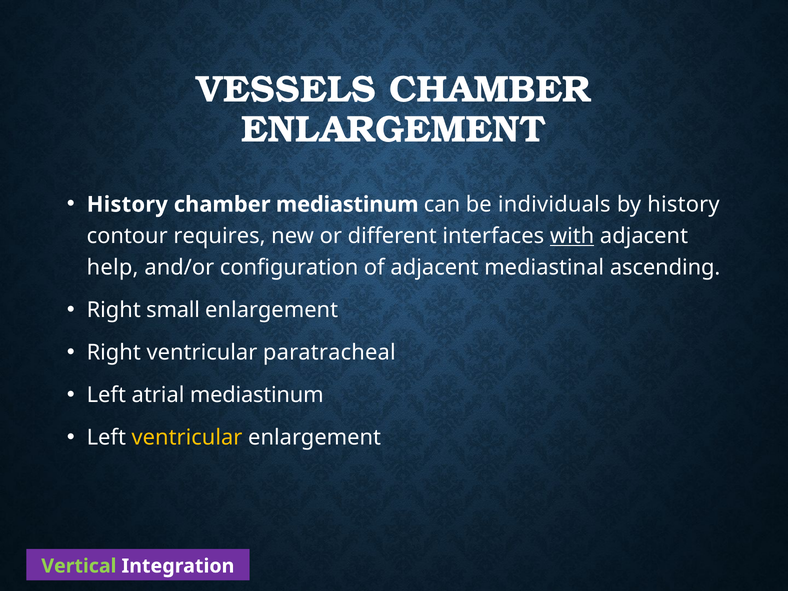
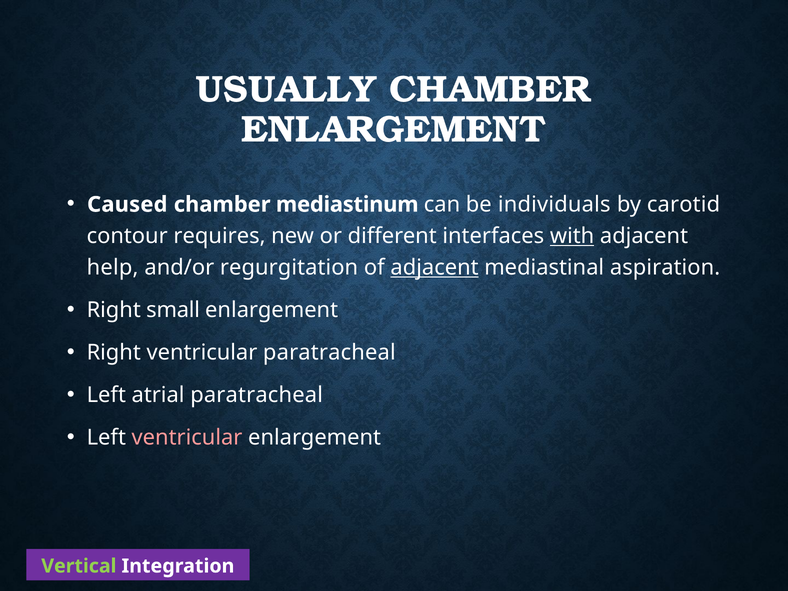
VESSELS: VESSELS -> USUALLY (286, 89)
History: History -> Caused (127, 205)
by history: history -> carotid (684, 205)
configuration: configuration -> regurgitation (289, 268)
adjacent underline: none -> present (435, 268)
ascending: ascending -> aspiration (665, 268)
atrial mediastinum: mediastinum -> paratracheal (257, 395)
ventricular colour: yellow -> pink (187, 438)
